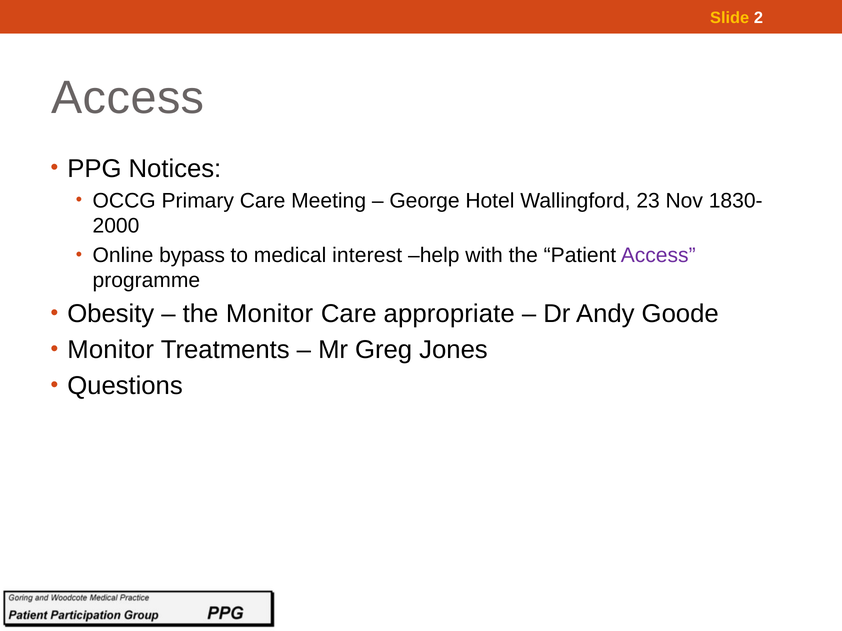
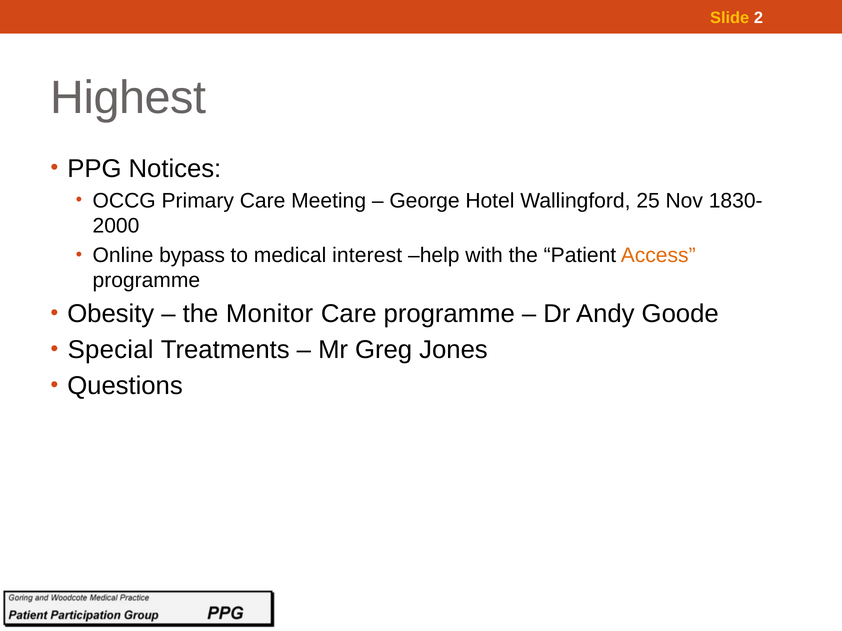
Access: Access -> Highest (128, 98)
23: 23 -> 25 (648, 201)
Access colour: purple -> orange (658, 255)
Care appropriate: appropriate -> programme (449, 314)
Monitor: Monitor -> Special (111, 350)
